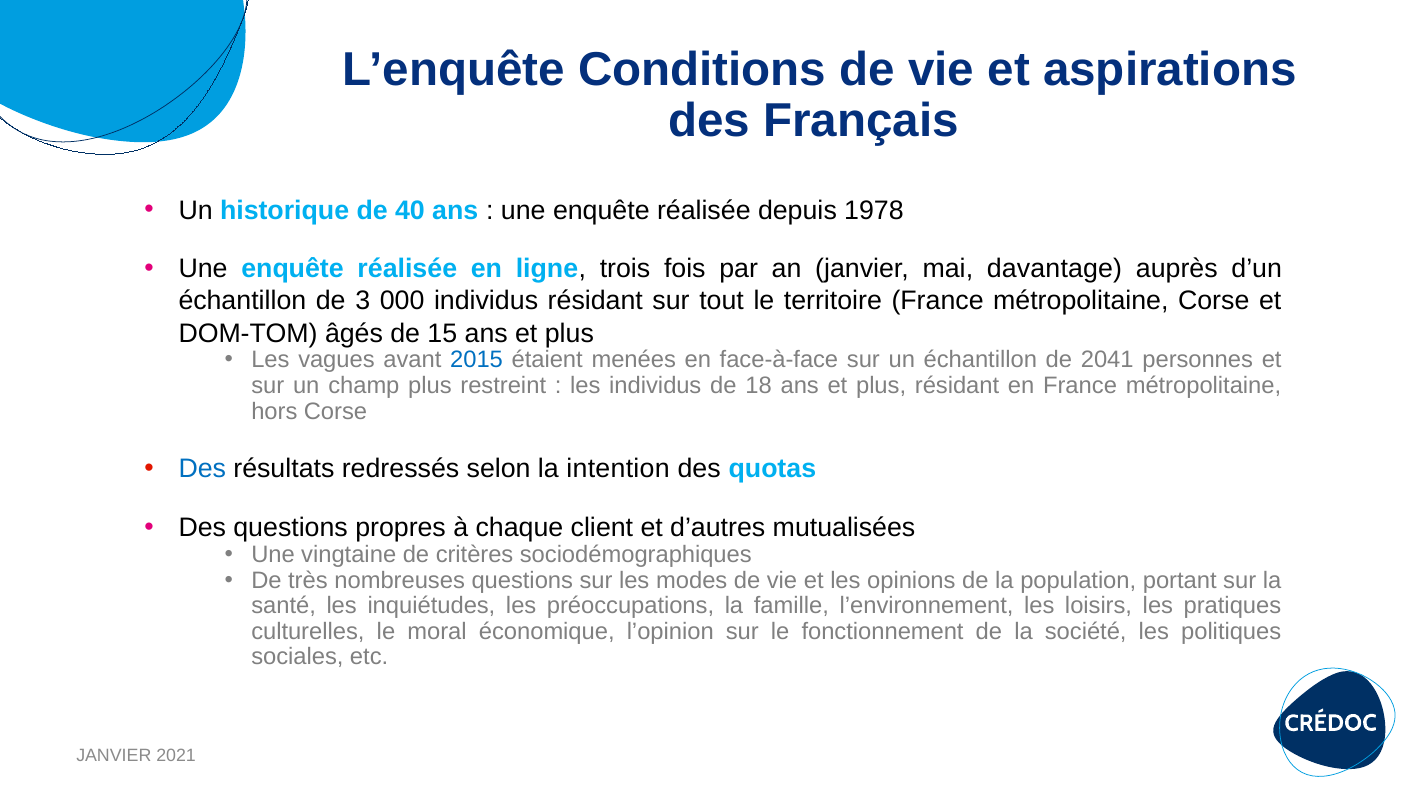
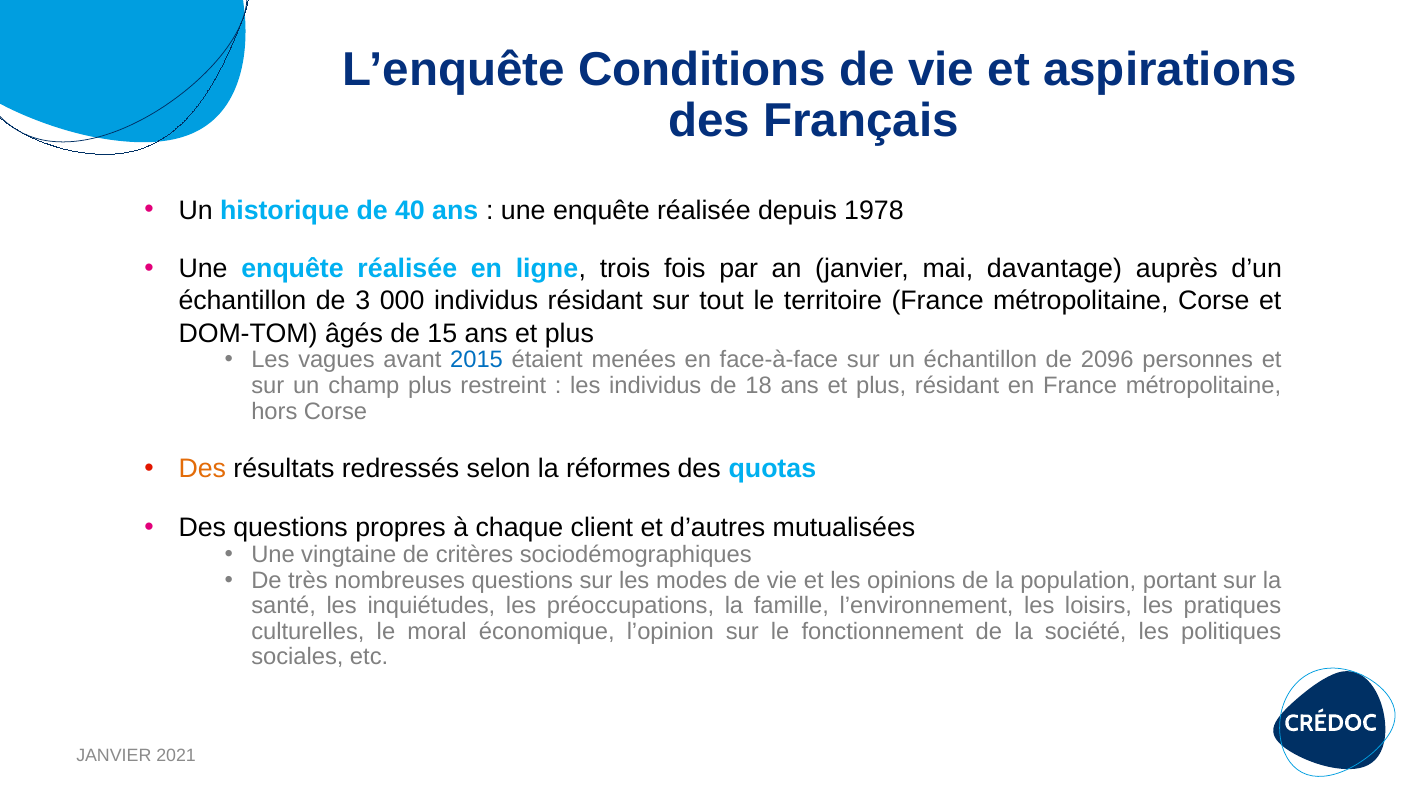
2041: 2041 -> 2096 (1107, 360)
Des colour: blue -> orange (202, 469)
intention: intention -> réformes (618, 469)
